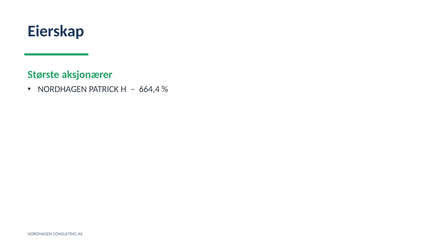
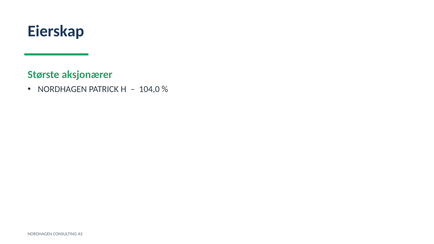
664,4: 664,4 -> 104,0 (149, 89)
